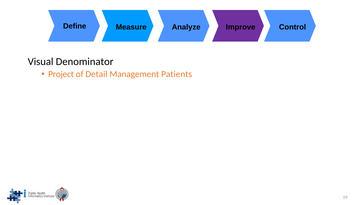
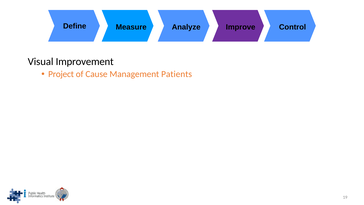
Denominator: Denominator -> Improvement (85, 62)
Detail: Detail -> Cause (96, 74)
